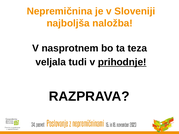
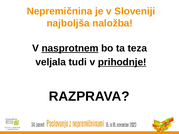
nasprotnem underline: none -> present (70, 48)
